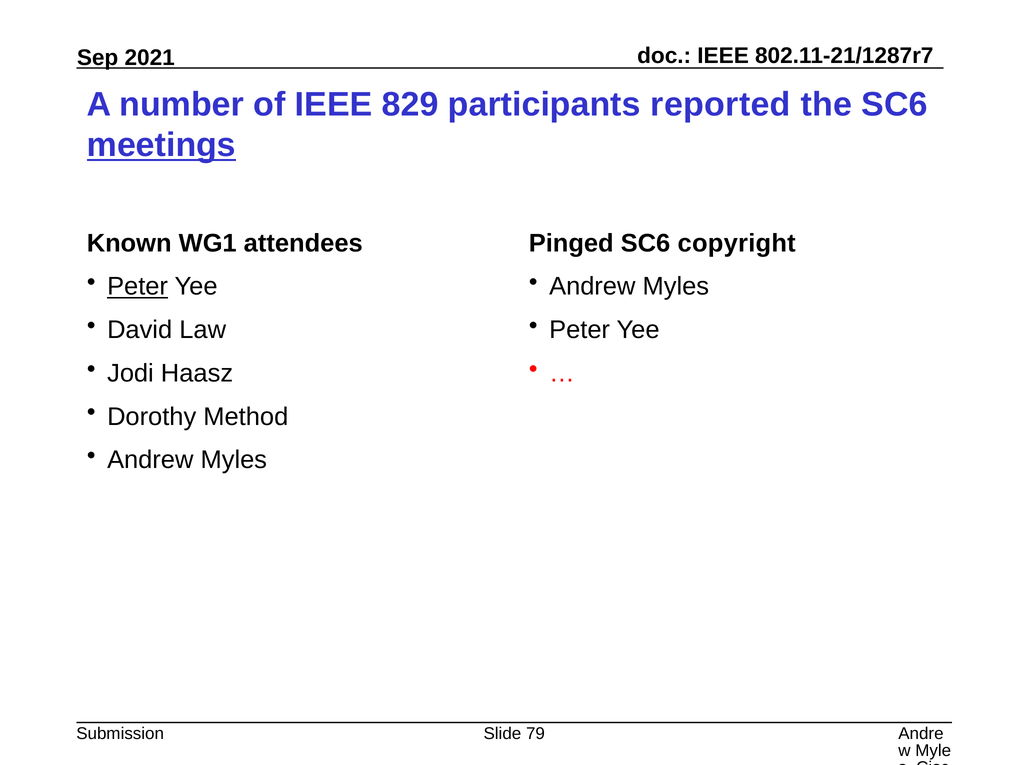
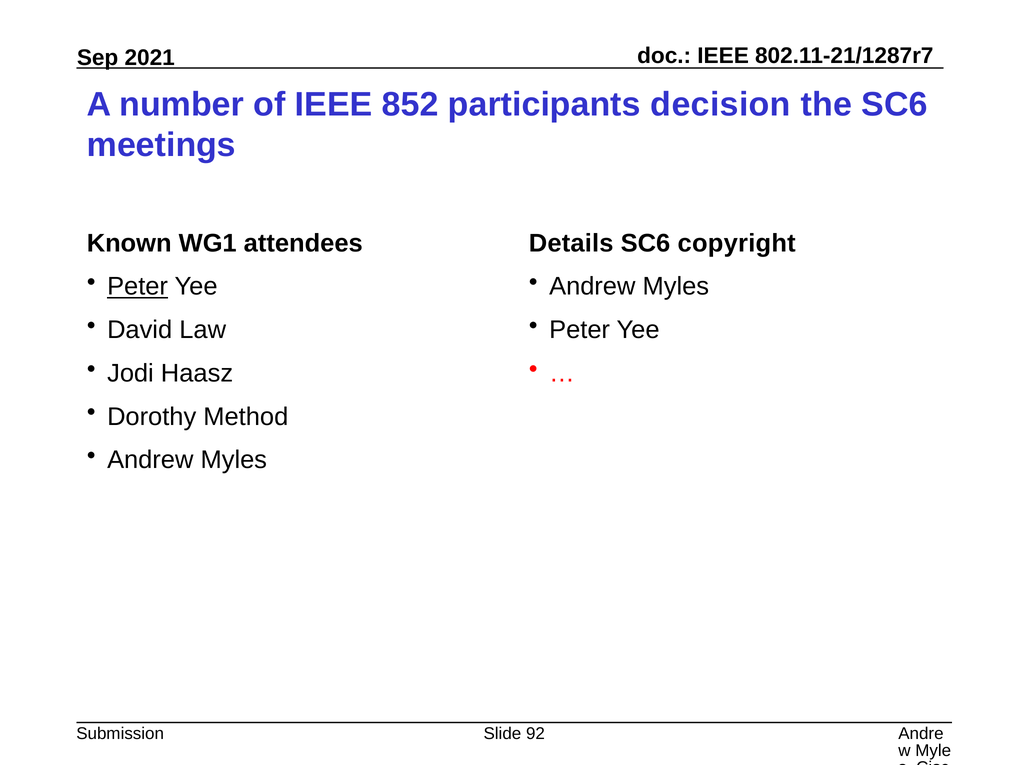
829: 829 -> 852 (410, 104)
reported: reported -> decision (721, 104)
meetings underline: present -> none (161, 145)
Pinged: Pinged -> Details (571, 243)
79: 79 -> 92 (535, 734)
